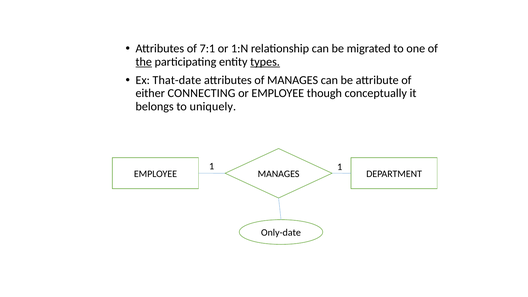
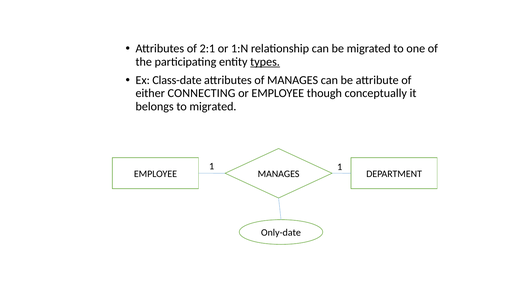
7:1: 7:1 -> 2:1 (207, 49)
the underline: present -> none (144, 62)
That-date: That-date -> Class-date (177, 80)
to uniquely: uniquely -> migrated (213, 106)
